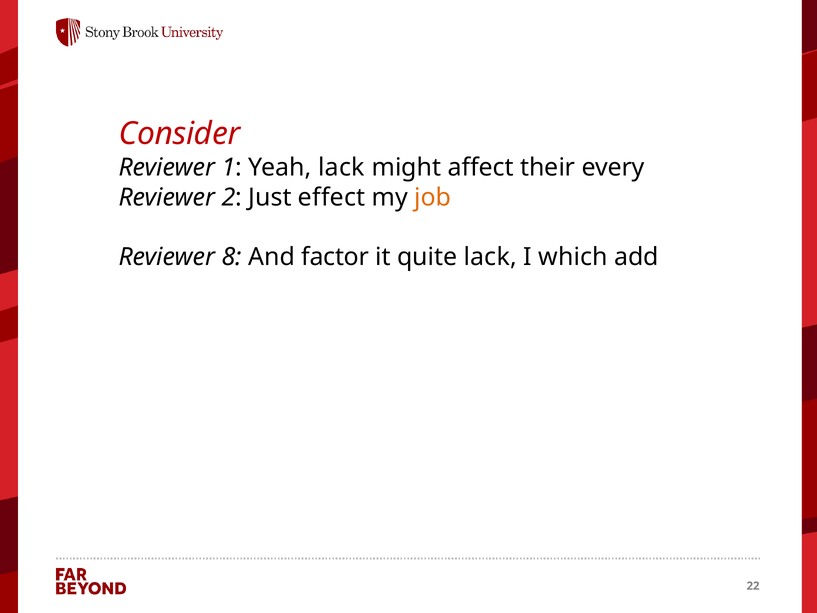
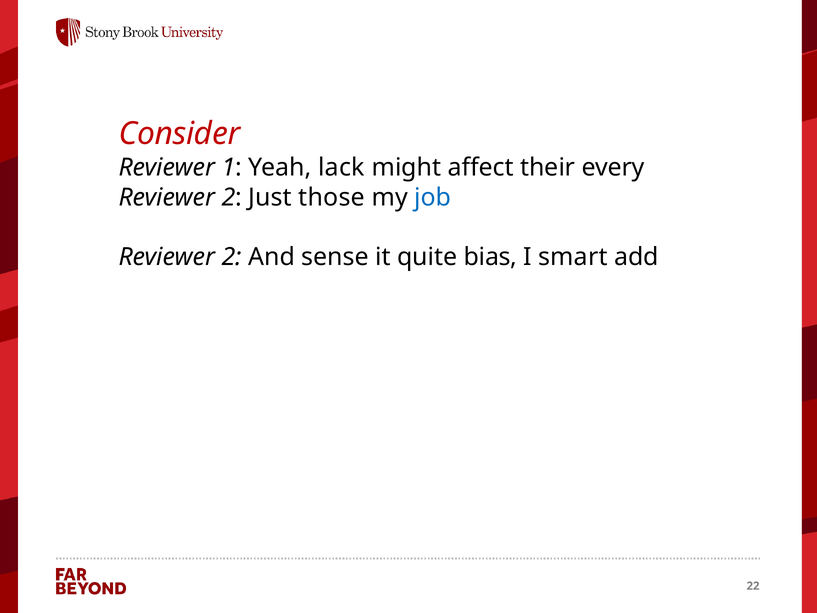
effect: effect -> those (332, 197)
job colour: orange -> blue (433, 197)
8: 8 -> 2 (232, 257)
factor: factor -> sense (335, 257)
quite lack: lack -> bias (490, 257)
which: which -> smart (573, 257)
